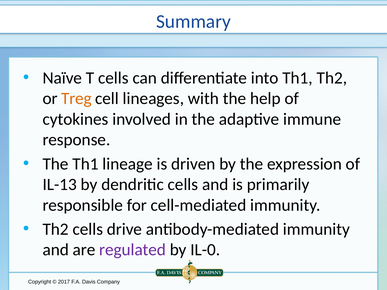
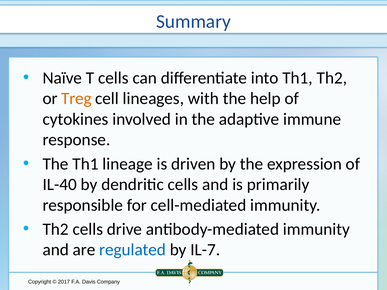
IL-13: IL-13 -> IL-40 (60, 185)
regulated colour: purple -> blue (133, 250)
IL-0: IL-0 -> IL-7 (205, 250)
